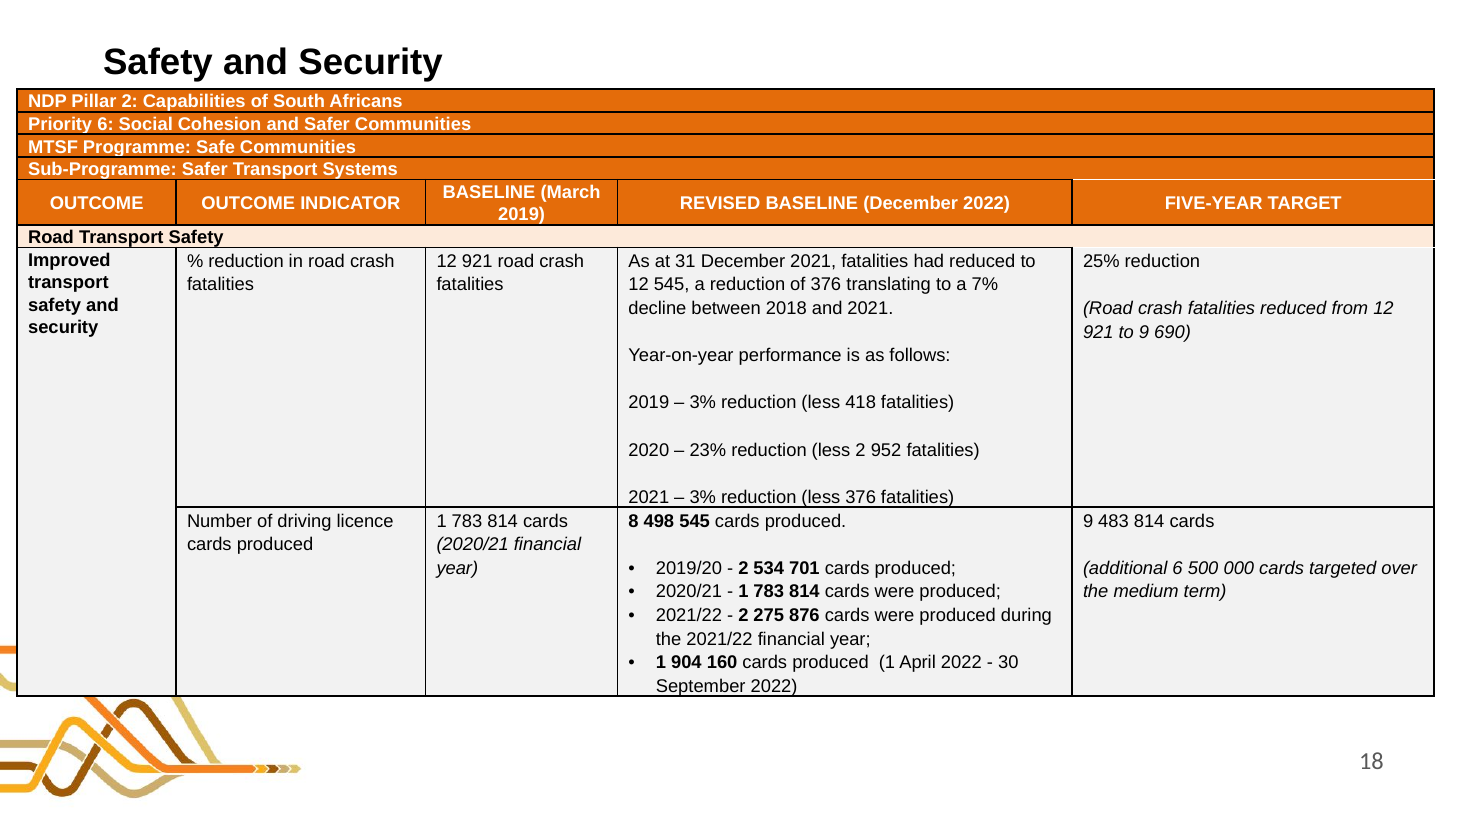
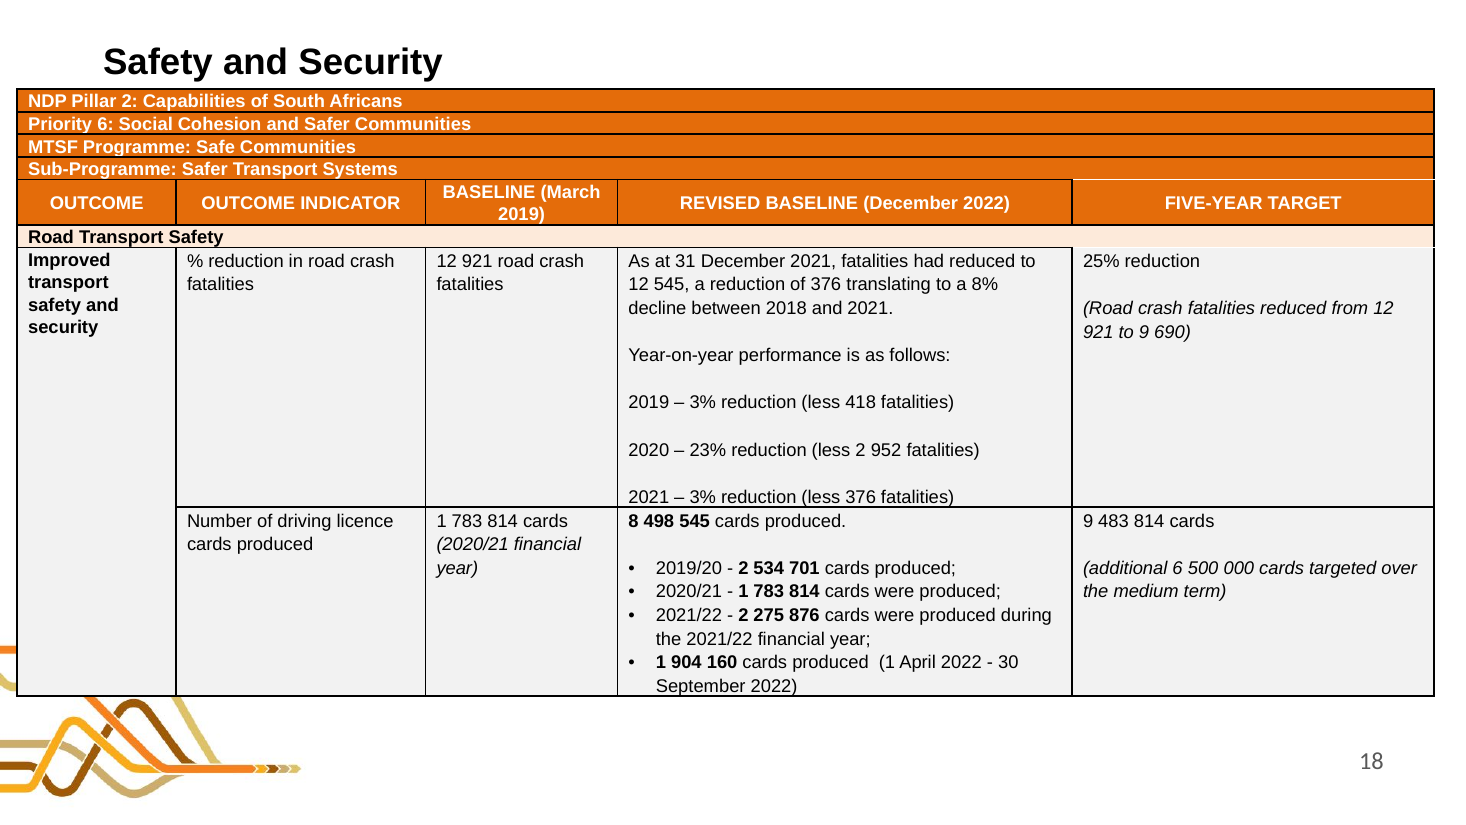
7%: 7% -> 8% (985, 285)
